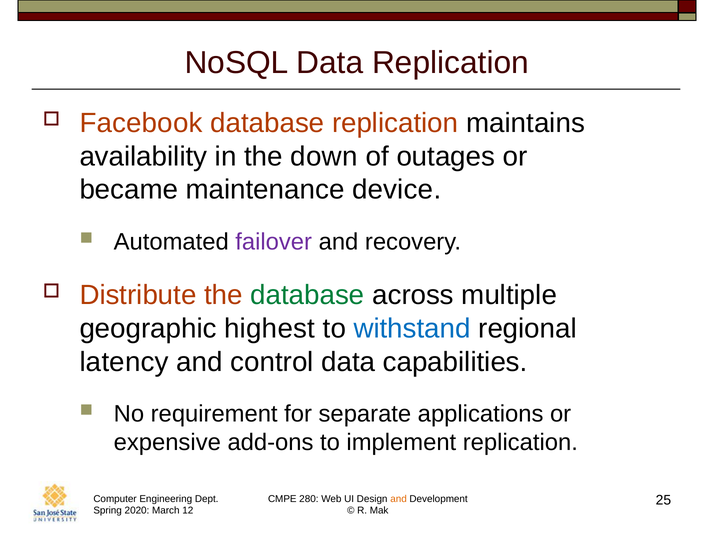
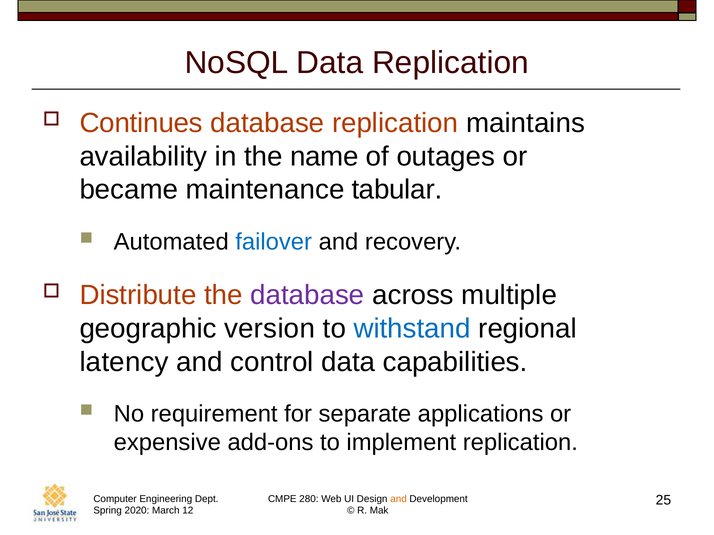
Facebook: Facebook -> Continues (141, 123)
down: down -> name (324, 157)
device: device -> tabular (397, 190)
failover colour: purple -> blue (274, 242)
database colour: green -> purple (307, 296)
highest: highest -> version (270, 329)
